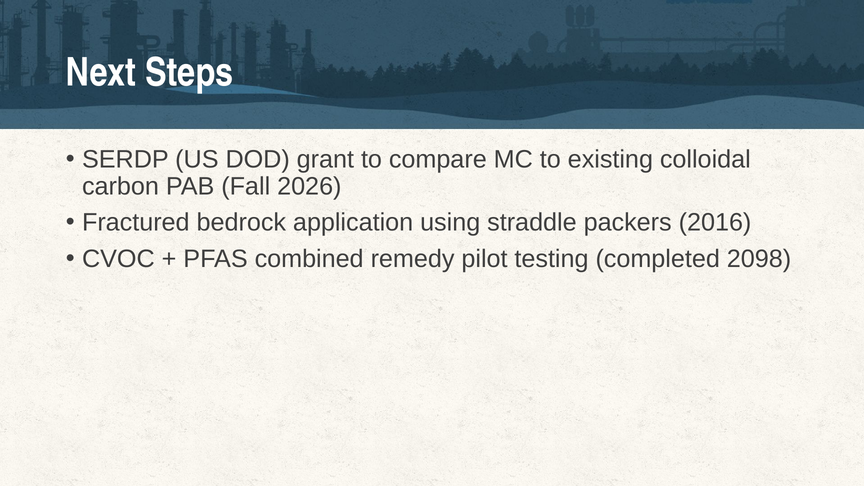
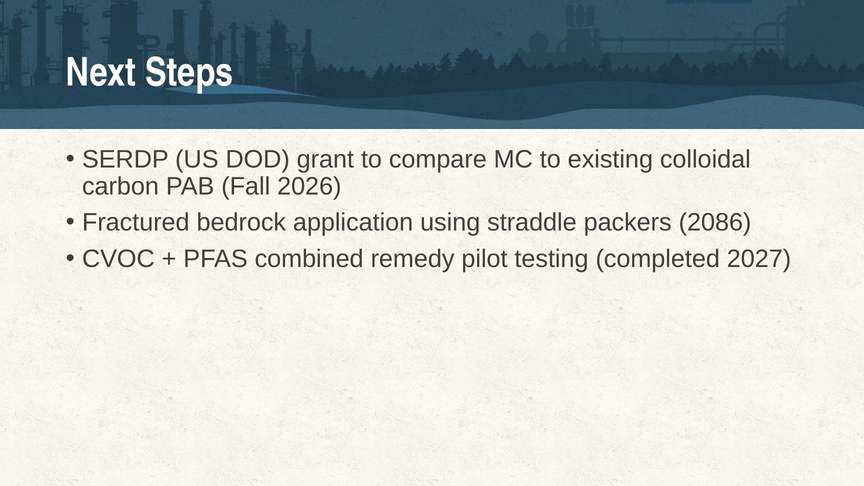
2016: 2016 -> 2086 (715, 223)
2098: 2098 -> 2027 (759, 259)
